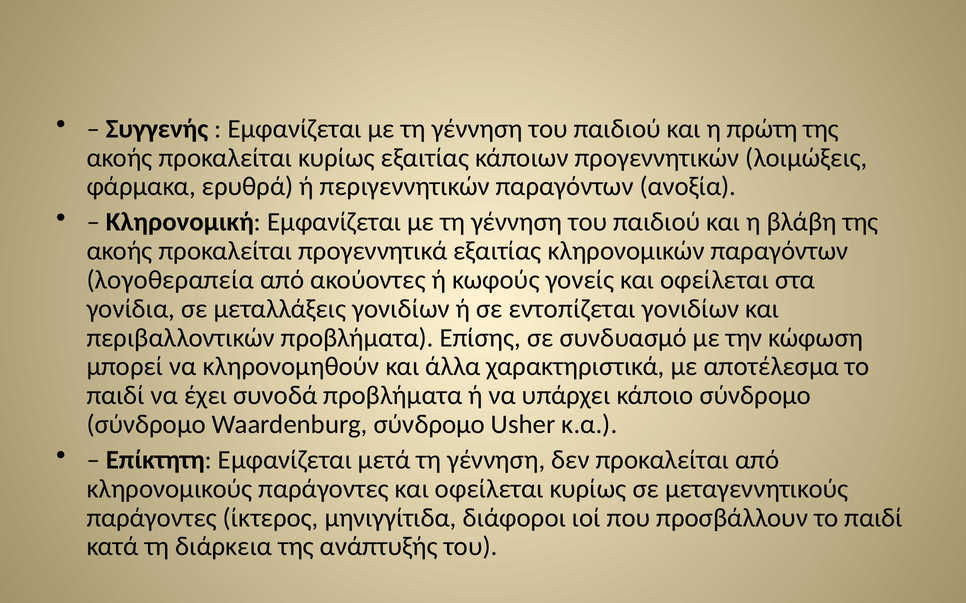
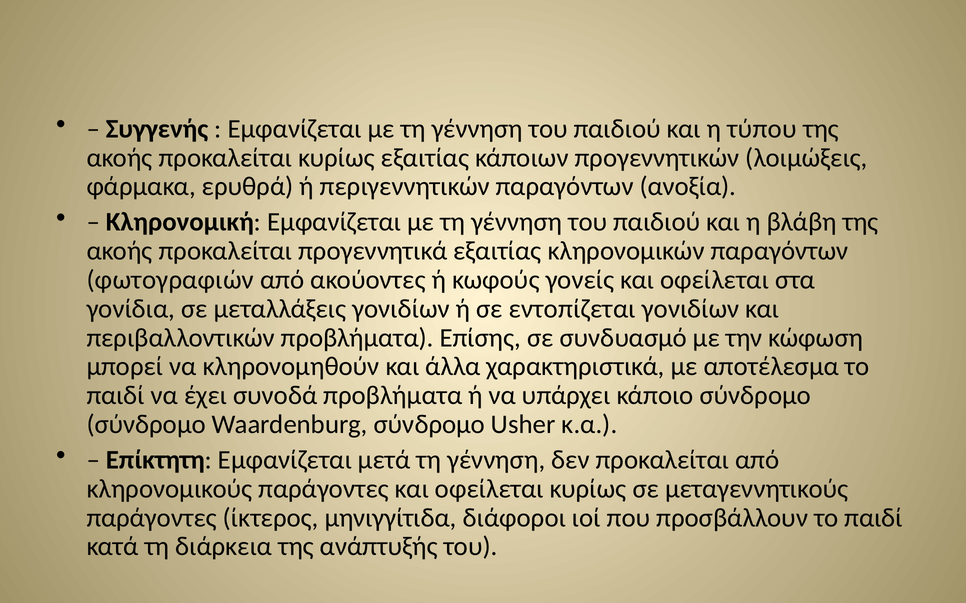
πρώτη: πρώτη -> τύπου (762, 129)
λογοθεραπεία: λογοθεραπεία -> φωτογραφιών (170, 280)
